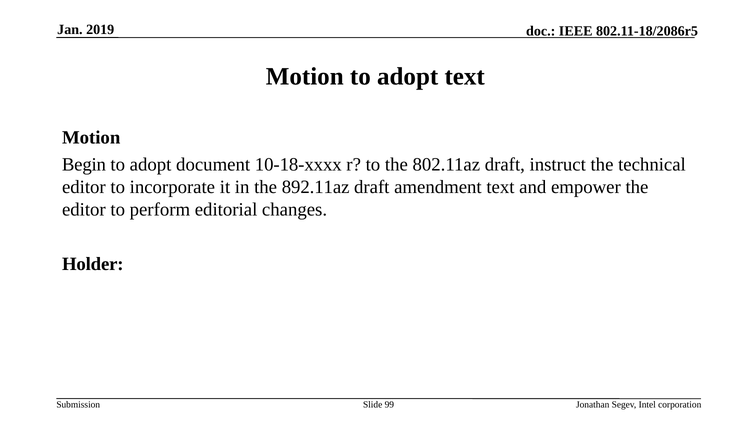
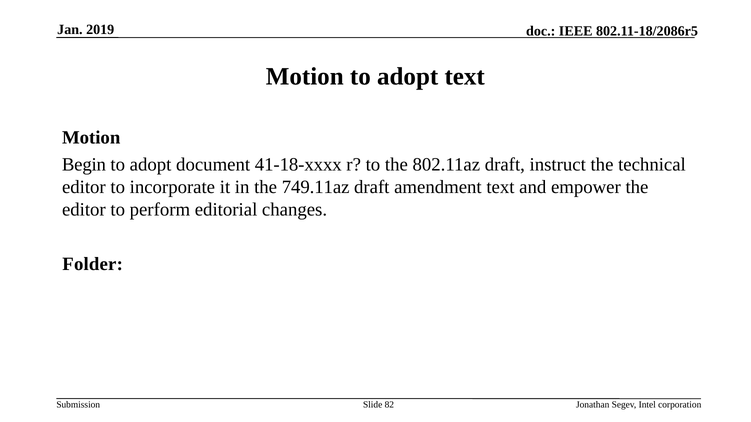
10-18-xxxx: 10-18-xxxx -> 41-18-xxxx (298, 165)
892.11az: 892.11az -> 749.11az (316, 187)
Holder: Holder -> Folder (93, 264)
99: 99 -> 82 (389, 405)
